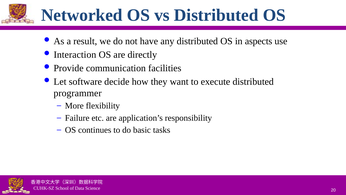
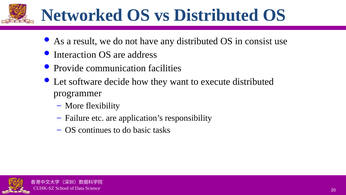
aspects: aspects -> consist (258, 41)
directly: directly -> address (142, 55)
